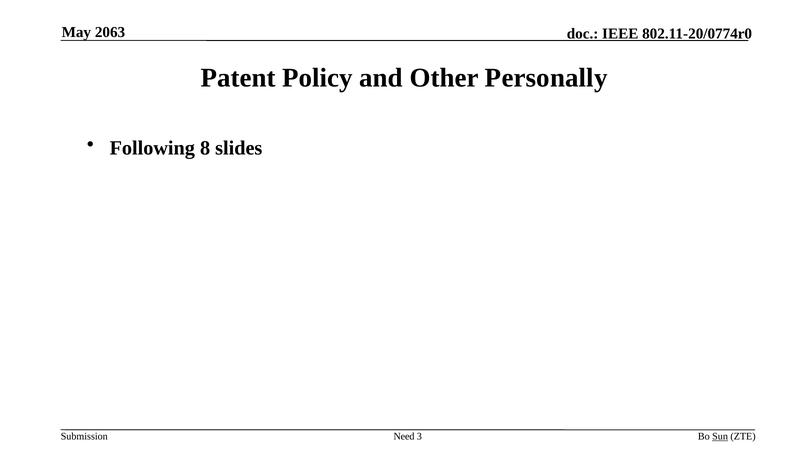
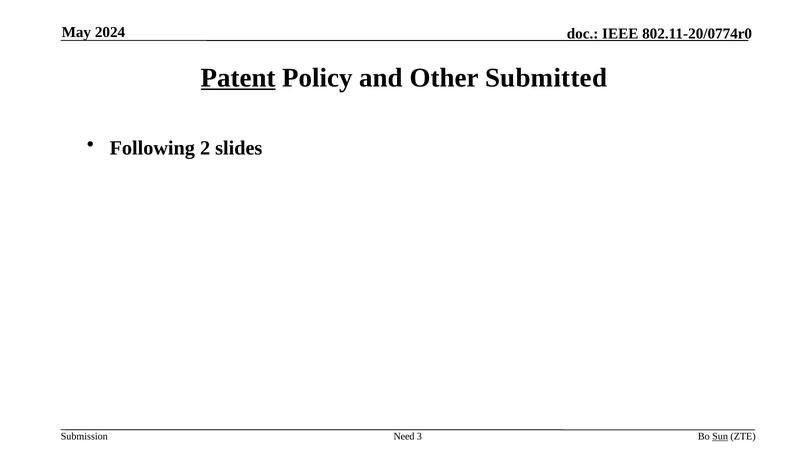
2063: 2063 -> 2024 (110, 32)
Patent underline: none -> present (238, 78)
Personally: Personally -> Submitted (546, 78)
8: 8 -> 2 (205, 148)
